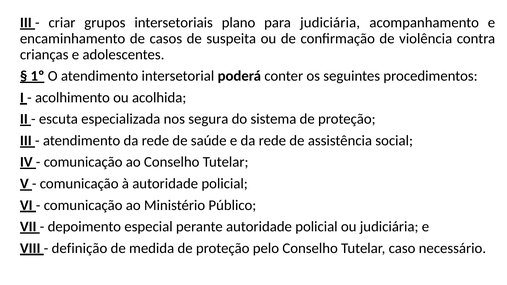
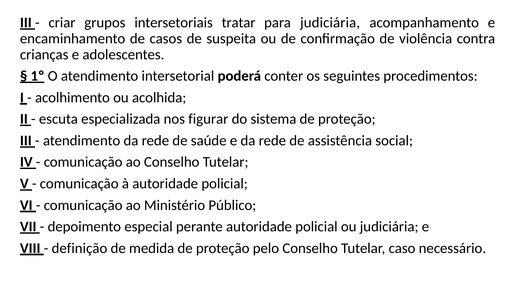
plano: plano -> tratar (239, 23)
segura: segura -> figurar (208, 119)
